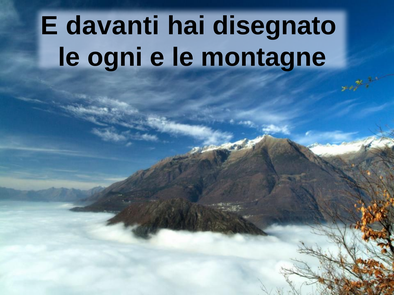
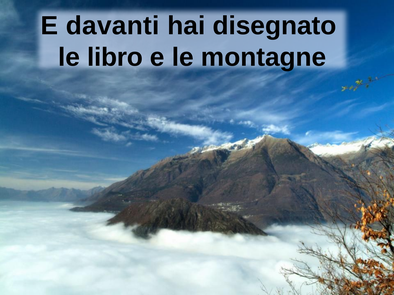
ogni: ogni -> libro (115, 57)
